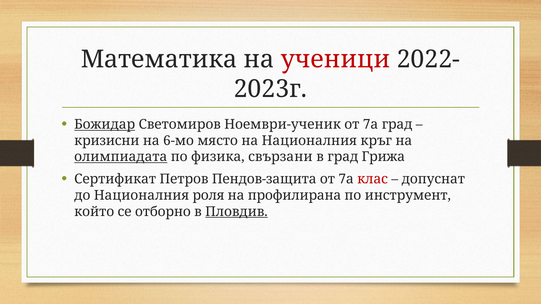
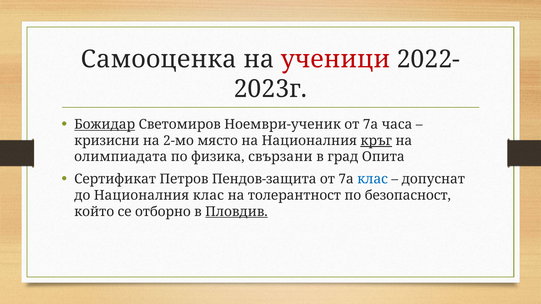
Математика: Математика -> Самооценка (159, 59)
7а град: град -> часа (397, 125)
6-мо: 6-мо -> 2-мо (179, 141)
кръг underline: none -> present (376, 141)
олимпиадата underline: present -> none (121, 157)
Грижа: Грижа -> Опита (383, 157)
клас colour: red -> blue (373, 179)
Националния роля: роля -> клас (208, 196)
профилирана: профилирана -> толерантност (294, 196)
инструмент: инструмент -> безопасност (408, 196)
